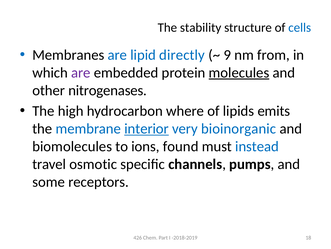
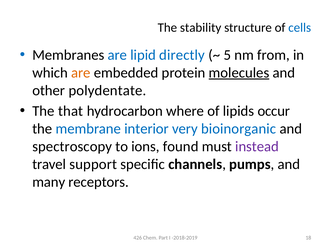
9: 9 -> 5 (227, 55)
are colour: purple -> orange (81, 72)
nitrogenases: nitrogenases -> polydentate (107, 90)
high: high -> that (71, 111)
emits: emits -> occur (274, 111)
interior underline: present -> none (147, 128)
biomolecules: biomolecules -> spectroscopy (72, 146)
instead colour: blue -> purple (257, 146)
osmotic: osmotic -> support (93, 164)
some: some -> many (49, 181)
